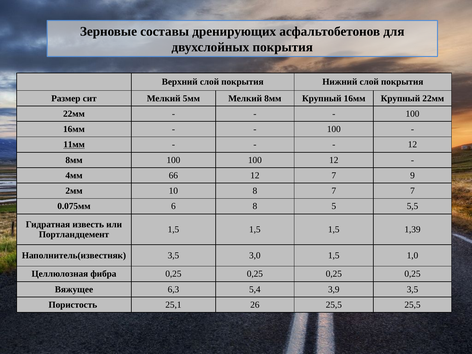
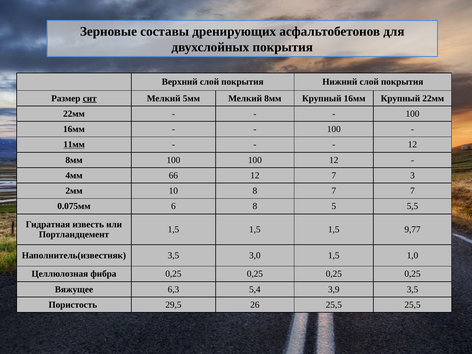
сит underline: none -> present (90, 98)
9: 9 -> 3 (413, 175)
1,39: 1,39 -> 9,77 (413, 229)
25,1: 25,1 -> 29,5 (173, 305)
